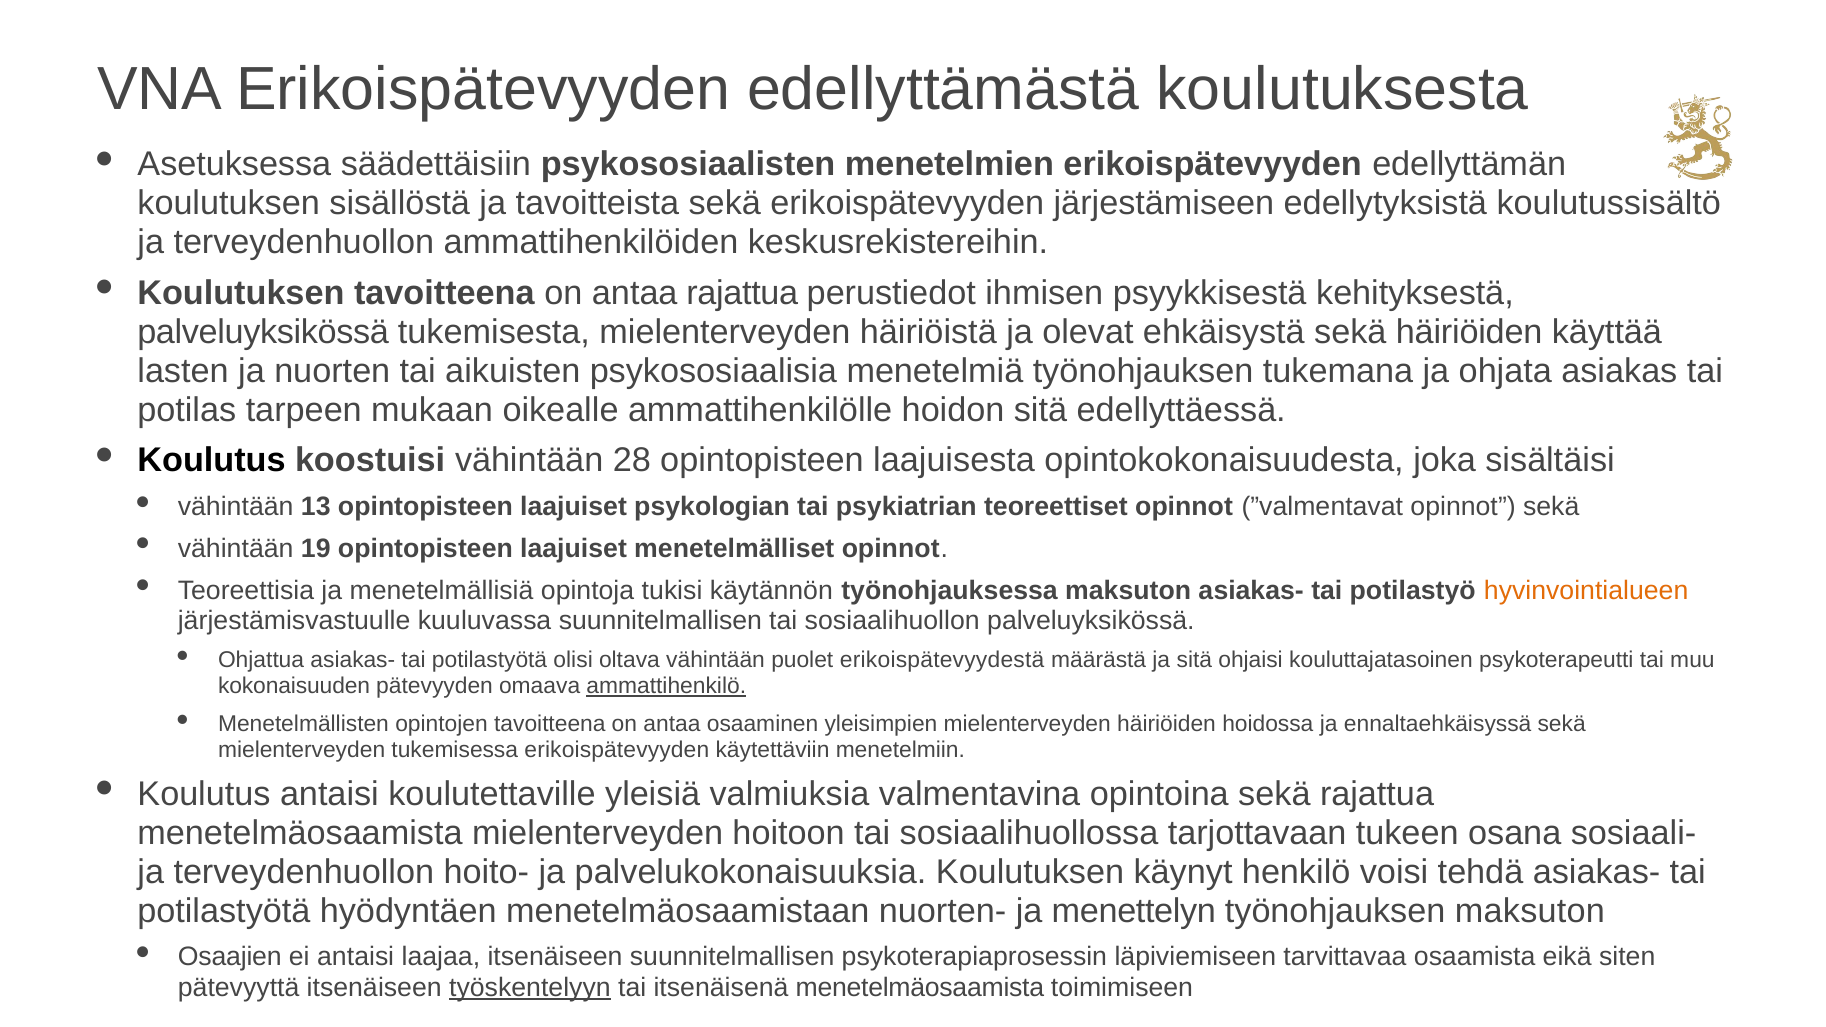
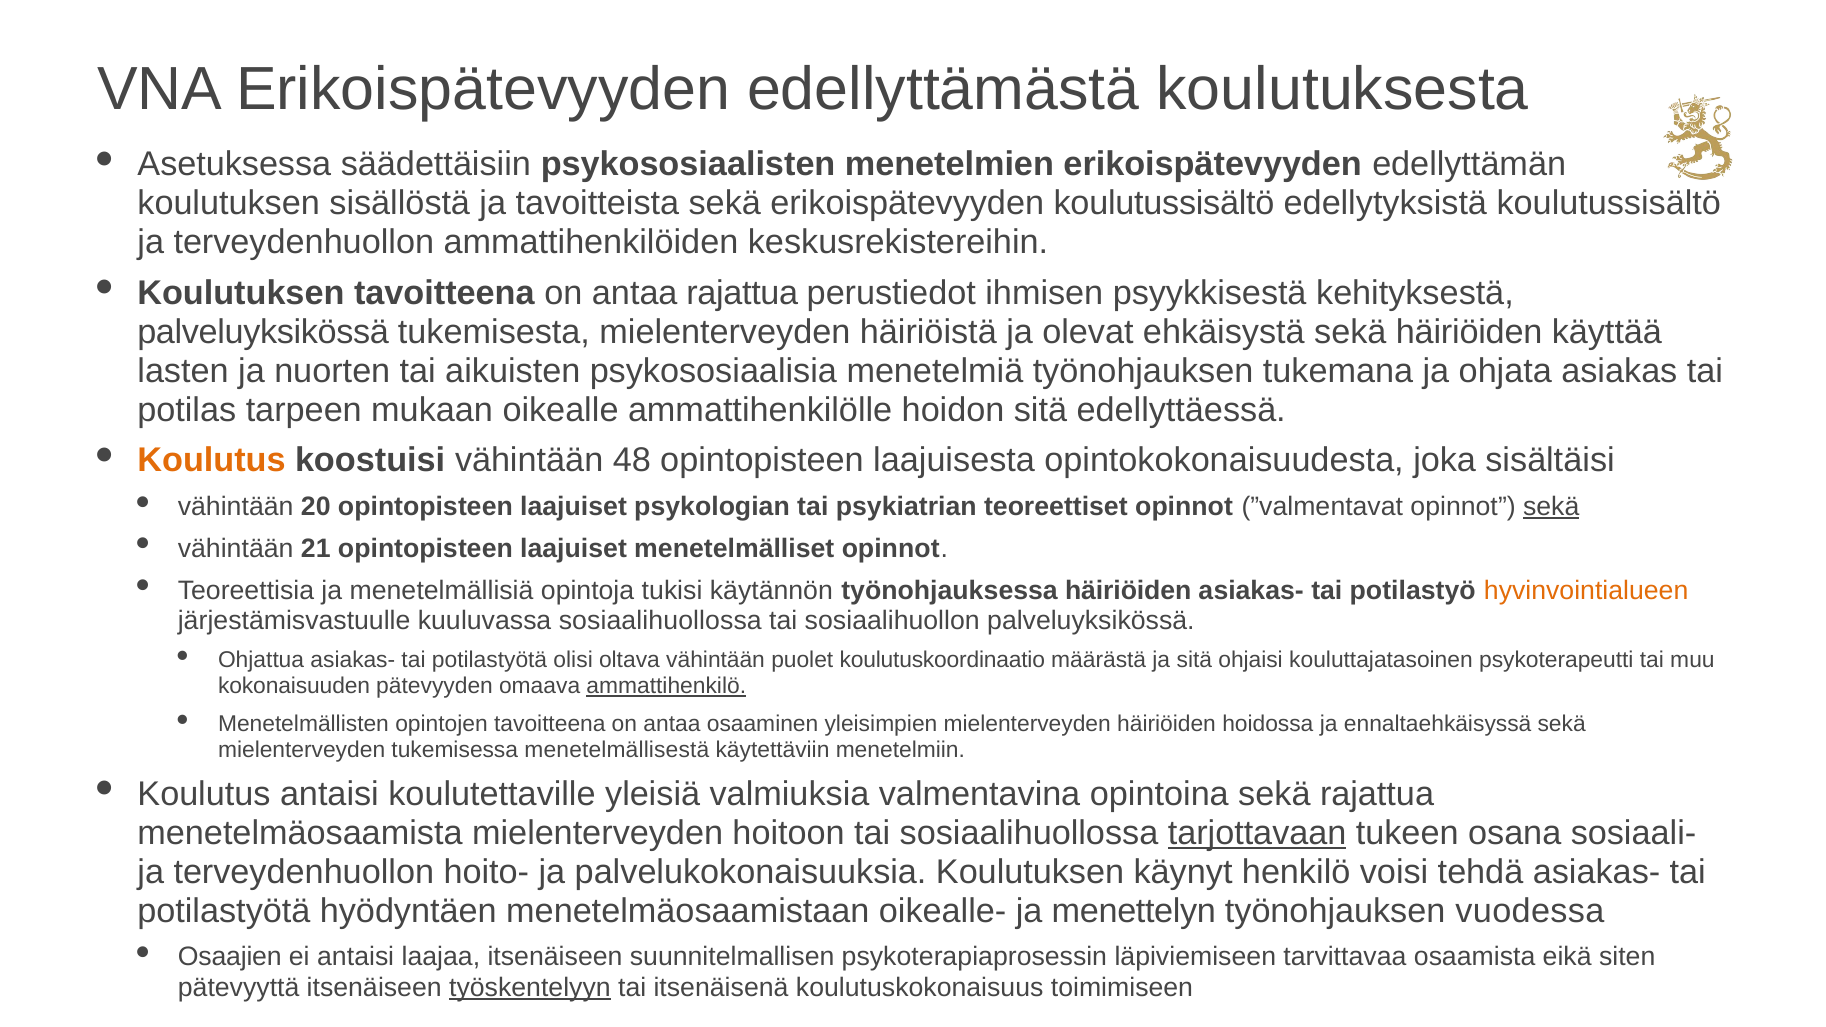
erikoispätevyyden järjestämiseen: järjestämiseen -> koulutussisältö (1164, 204)
Koulutus colour: black -> orange (212, 461)
28: 28 -> 48 (632, 461)
13: 13 -> 20 (316, 507)
sekä underline: none -> present (1551, 507)
19: 19 -> 21 (316, 549)
työnohjauksessa maksuton: maksuton -> häiriöiden (1128, 590)
kuuluvassa suunnitelmallisen: suunnitelmallisen -> sosiaalihuollossa (660, 621)
erikoispätevyydestä: erikoispätevyydestä -> koulutuskoordinaatio (942, 660)
tukemisessa erikoispätevyyden: erikoispätevyyden -> menetelmällisestä (617, 750)
tarjottavaan underline: none -> present (1257, 833)
nuorten-: nuorten- -> oikealle- (943, 911)
työnohjauksen maksuton: maksuton -> vuodessa (1530, 911)
itsenäisenä menetelmäosaamista: menetelmäosaamista -> koulutuskokonaisuus (920, 987)
